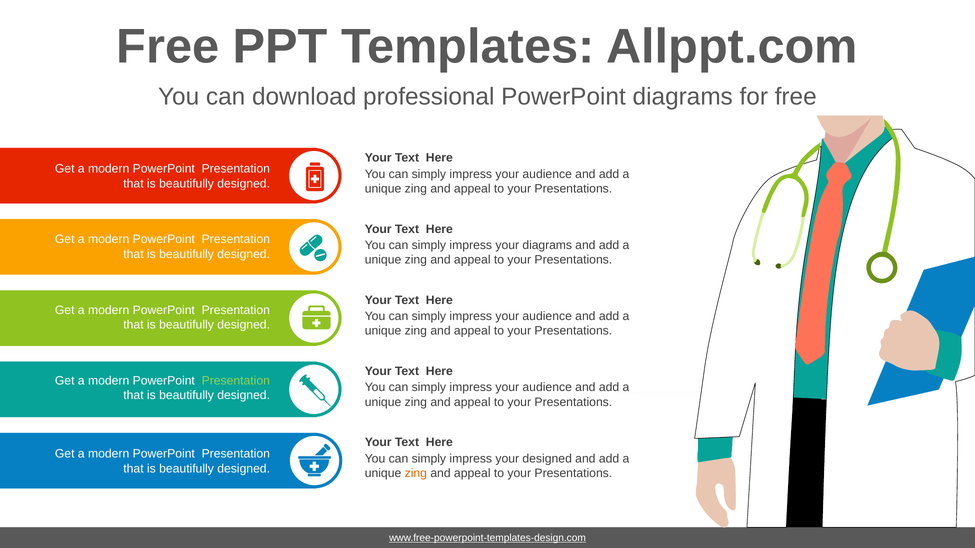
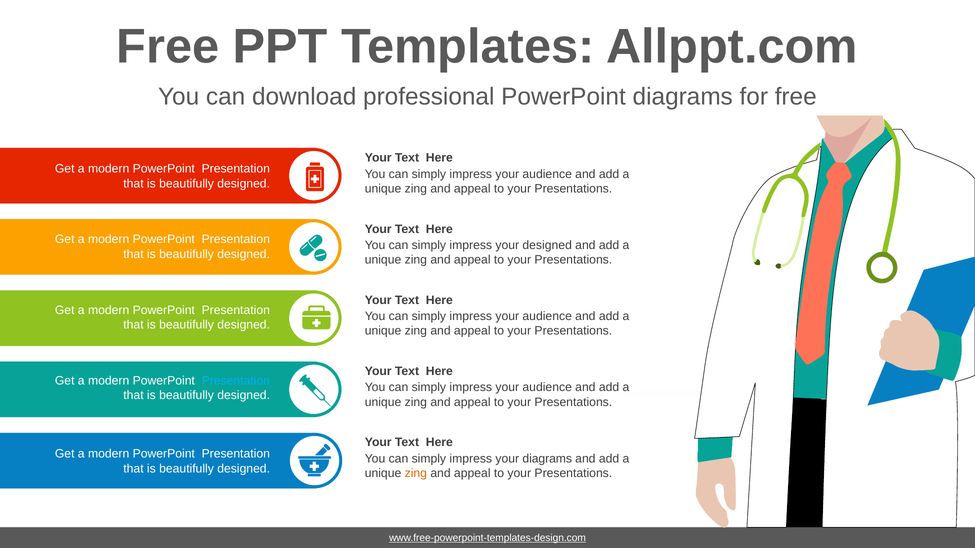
your diagrams: diagrams -> designed (547, 245)
Presentation colour: light green -> light blue (236, 381)
your designed: designed -> diagrams (547, 459)
